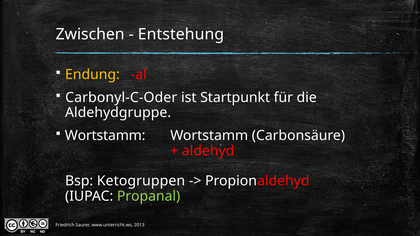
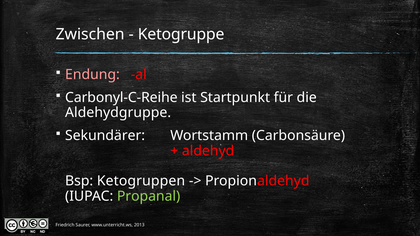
Entstehung: Entstehung -> Ketogruppe (181, 34)
Endung colour: yellow -> pink (92, 75)
Carbonyl-C-Oder: Carbonyl-C-Oder -> Carbonyl-C-Reihe (121, 98)
Wortstamm: Wortstamm -> Sekundärer (105, 136)
